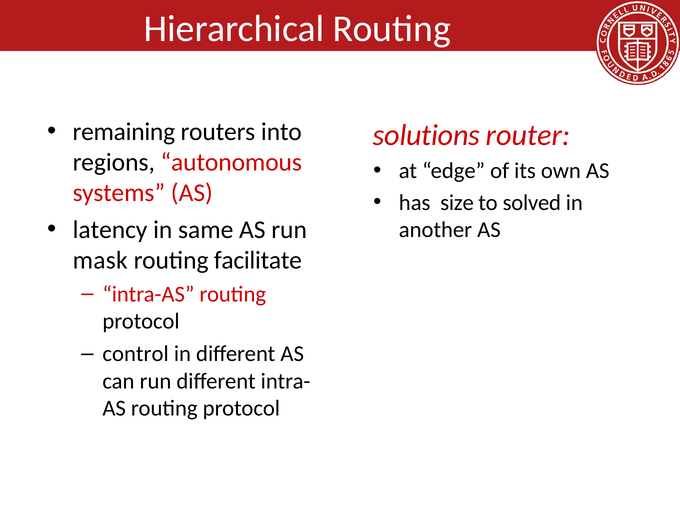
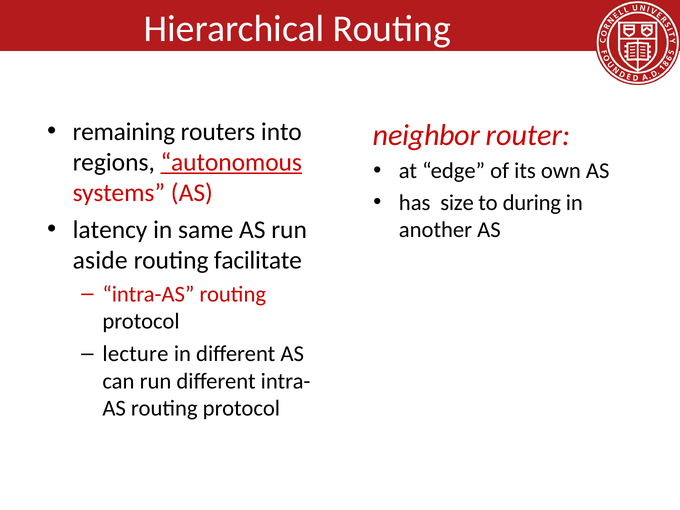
solutions: solutions -> neighbor (426, 135)
autonomous underline: none -> present (231, 162)
solved: solved -> during (532, 203)
mask: mask -> aside (100, 260)
control: control -> lecture (135, 354)
